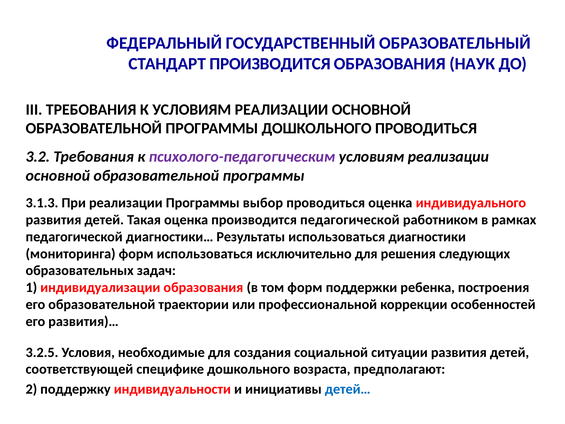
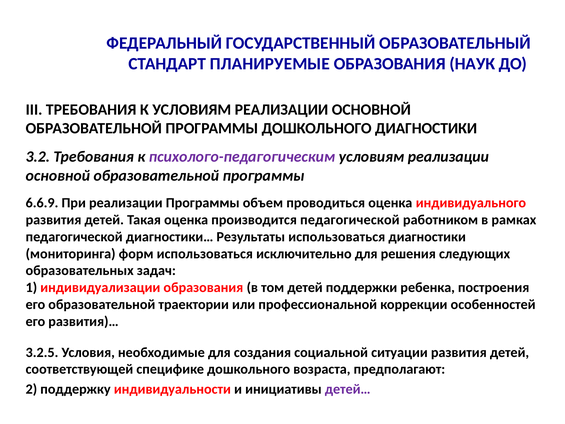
СТАНДАРТ ПРОИЗВОДИТСЯ: ПРОИЗВОДИТСЯ -> ПЛАНИРУЕМЫЕ (270, 64)
ДОШКОЛЬНОГО ПРОВОДИТЬСЯ: ПРОВОДИТЬСЯ -> ДИАГНОСТИКИ (426, 128)
3.1.3: 3.1.3 -> 6.6.9 (42, 203)
выбор: выбор -> объем (263, 203)
том форм: форм -> детей (305, 287)
детей… colour: blue -> purple (348, 389)
